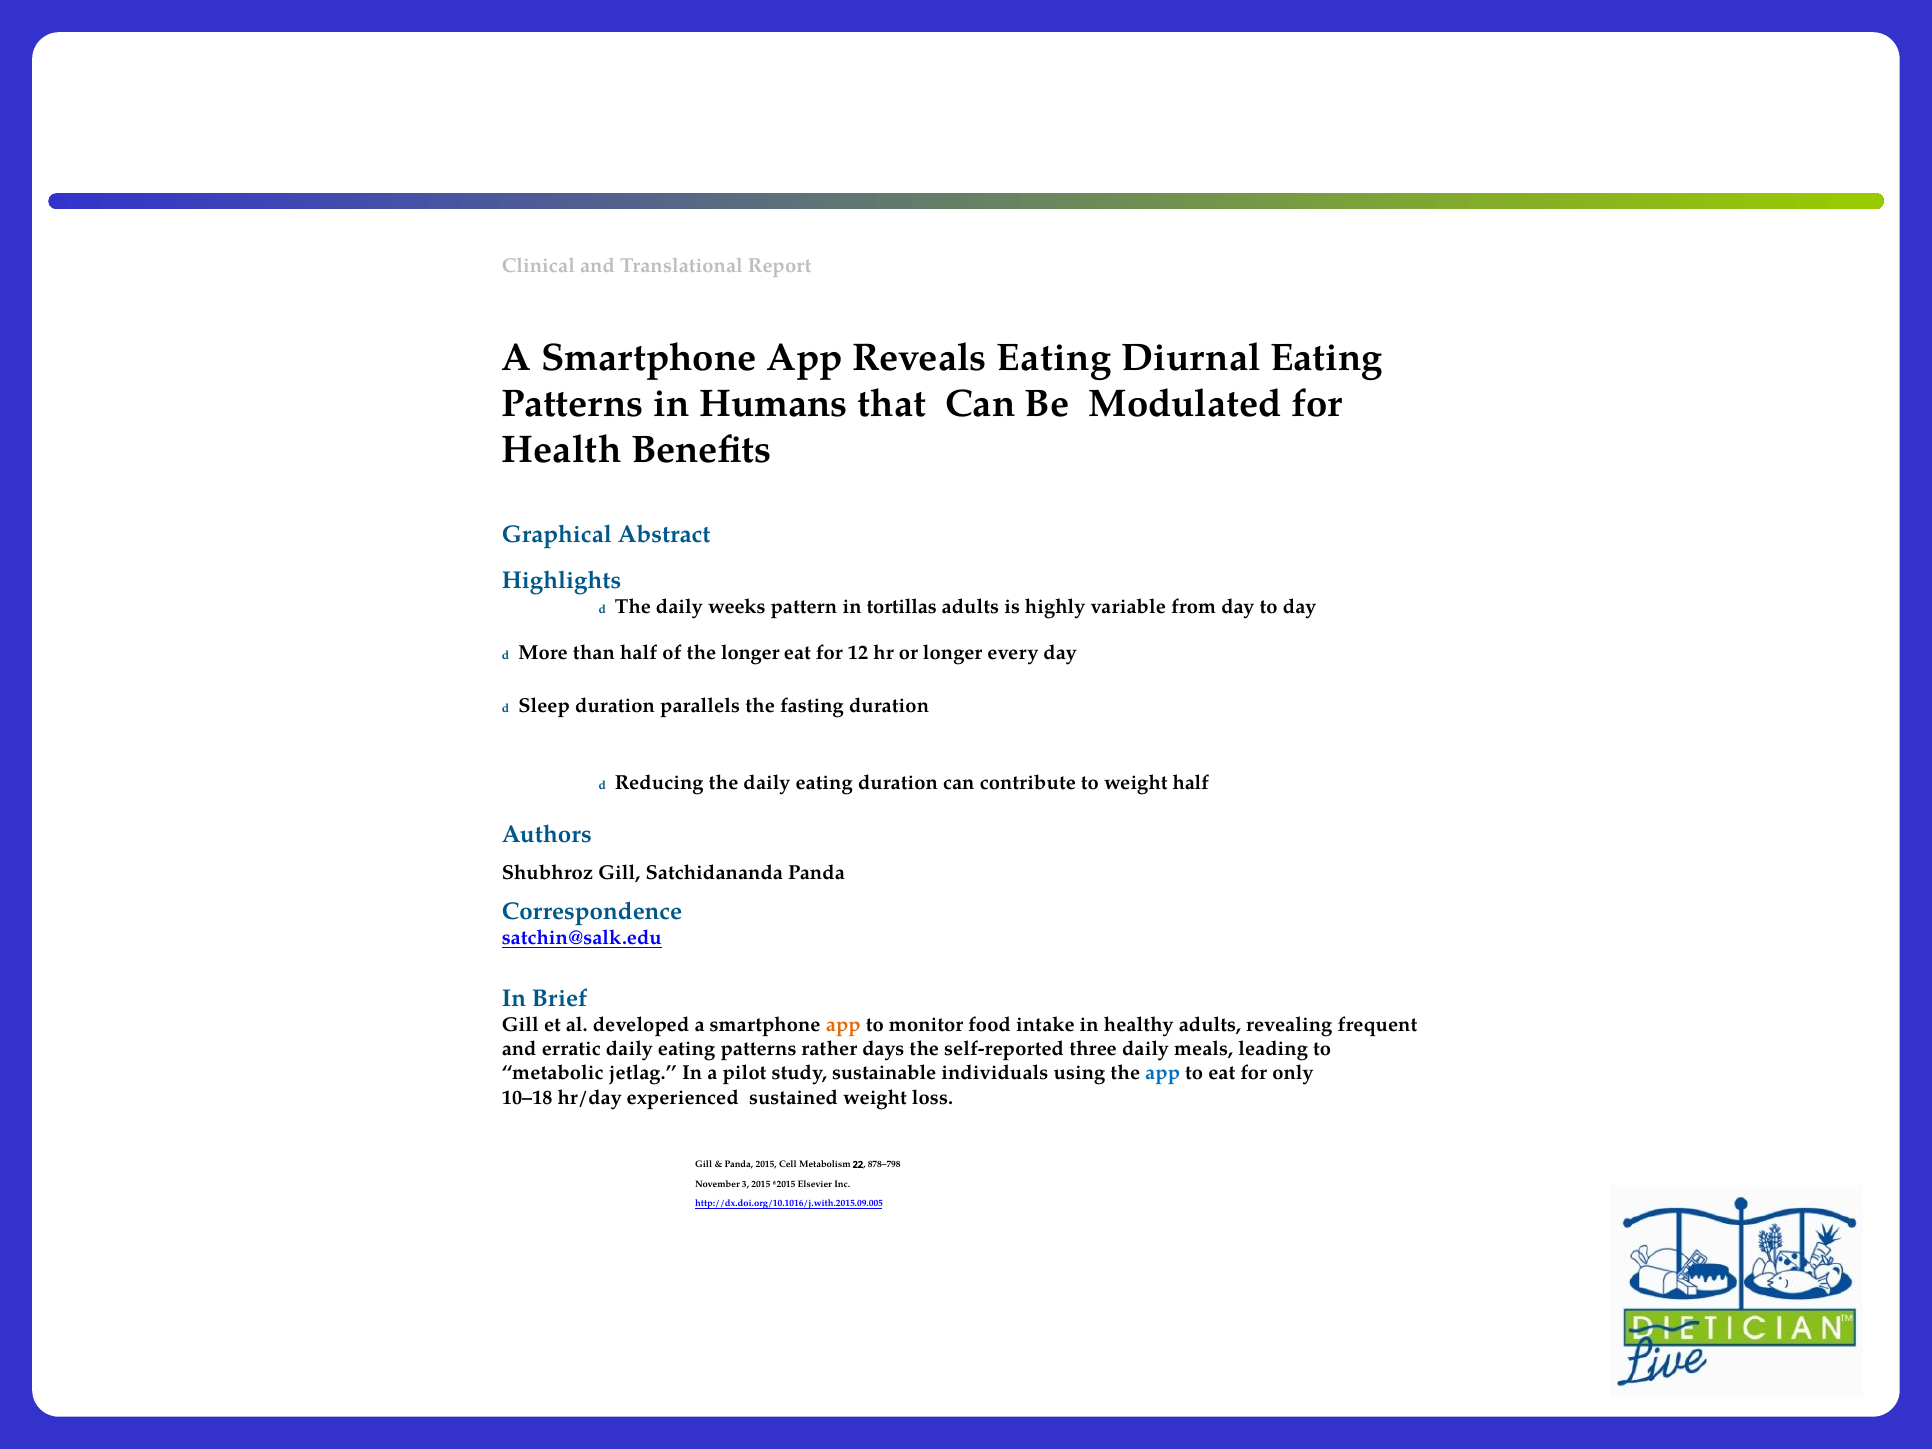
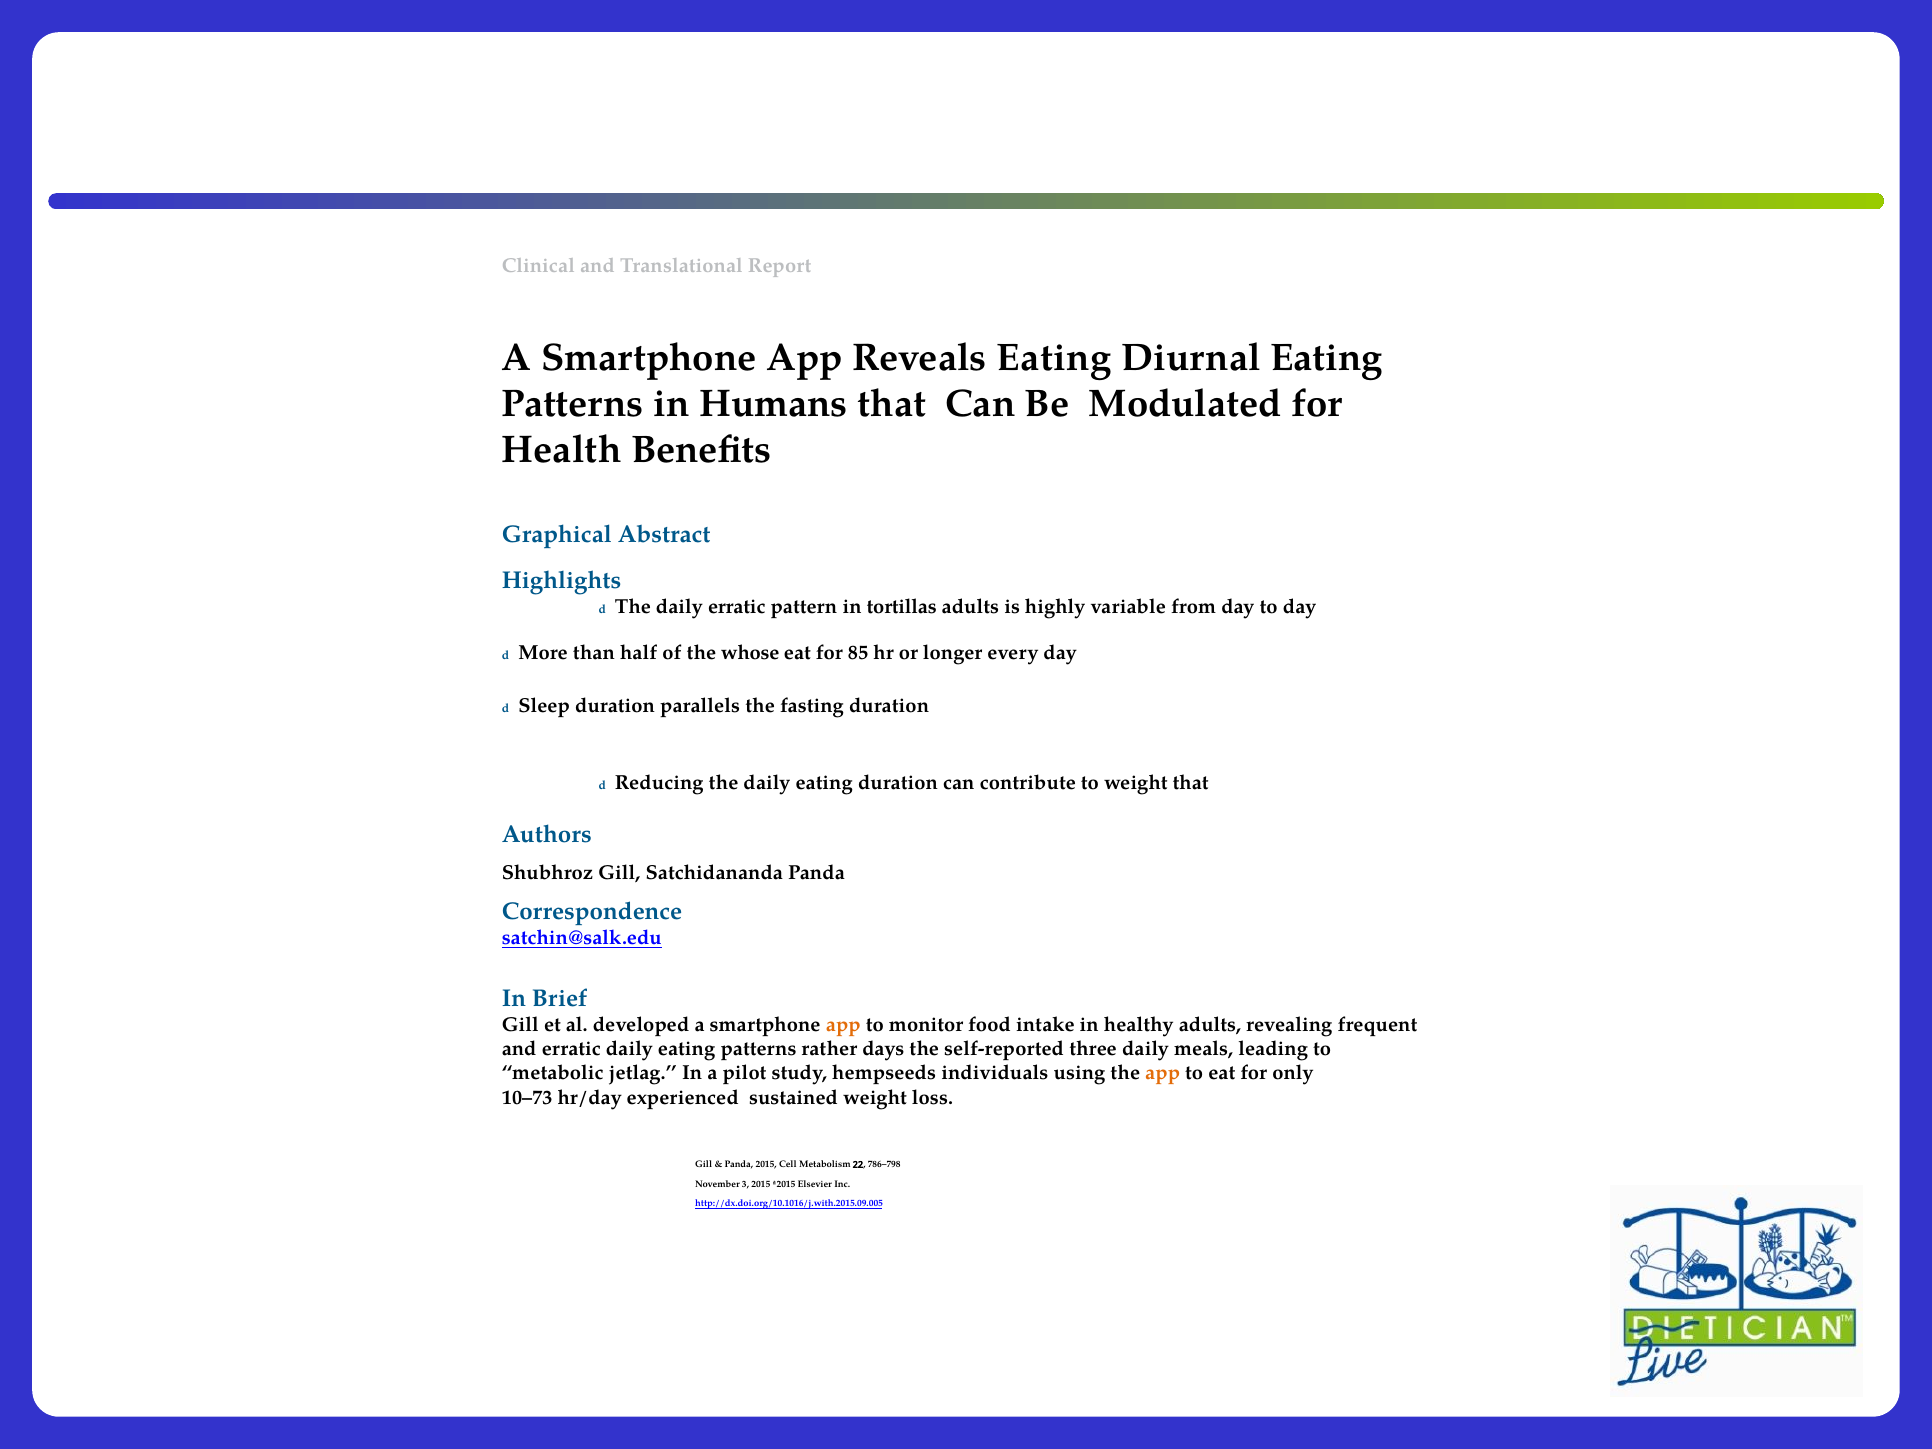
daily weeks: weeks -> erratic (737, 607)
the longer: longer -> whose (750, 653)
12: 12 -> 85 (858, 653)
weight half: half -> that (1191, 783)
sustainable: sustainable -> hempseeds (884, 1073)
app colour: blue -> orange (1163, 1073)
10–18: 10–18 -> 10–73 (527, 1097)
878–798: 878–798 -> 786–798 (884, 1165)
